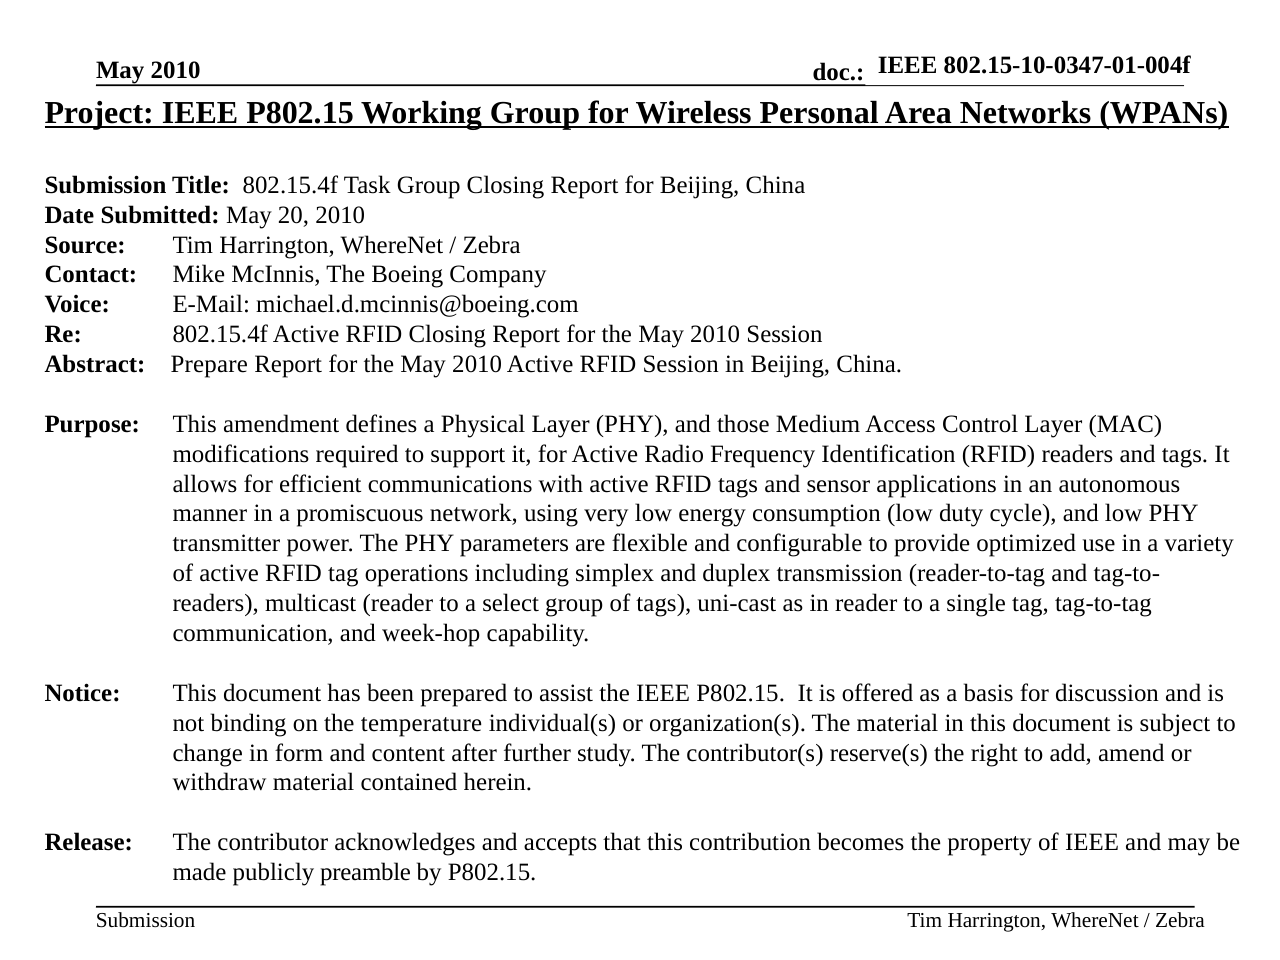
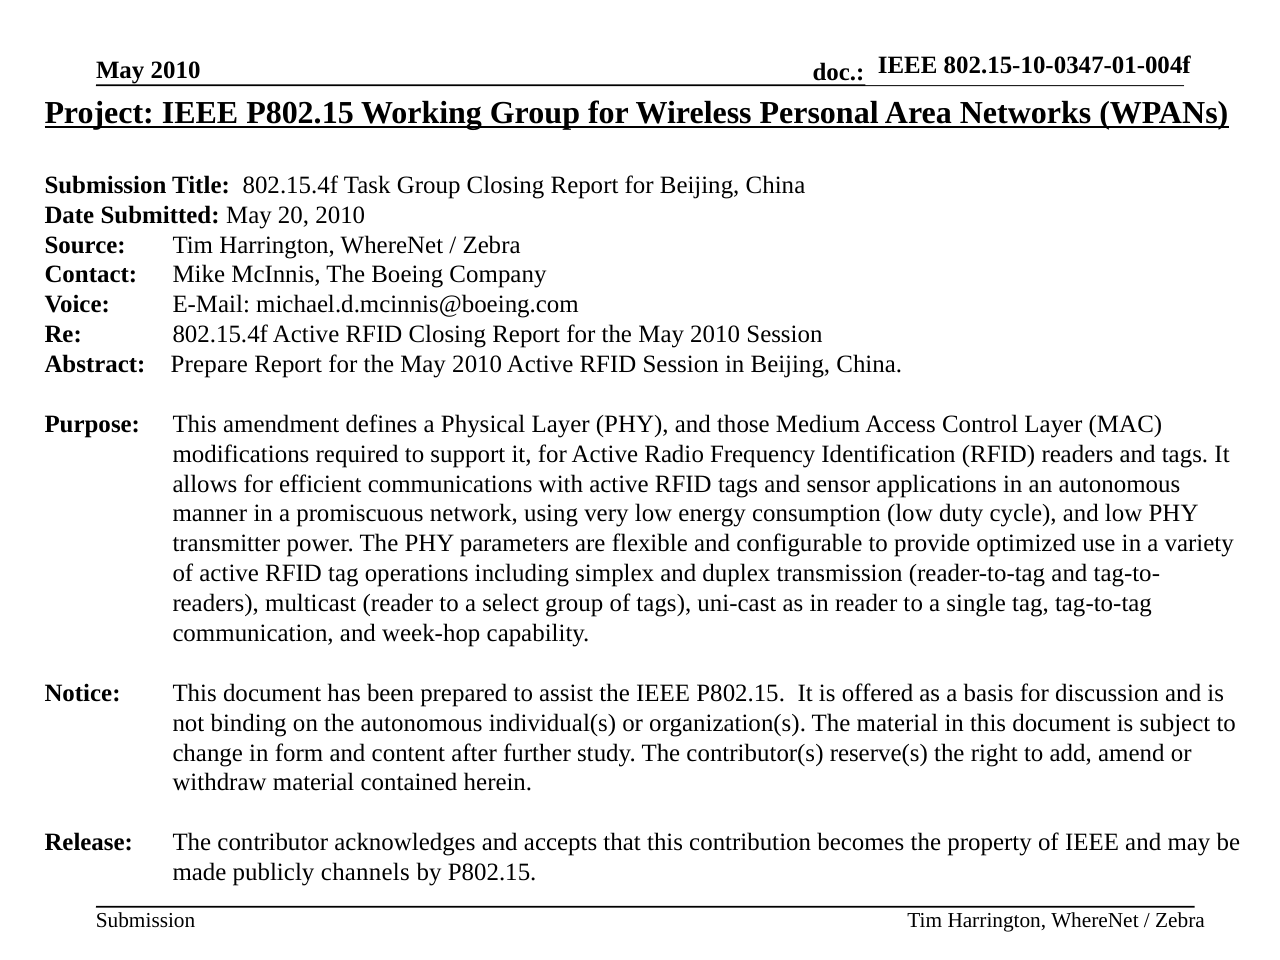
the temperature: temperature -> autonomous (422, 723)
preamble: preamble -> channels (365, 872)
